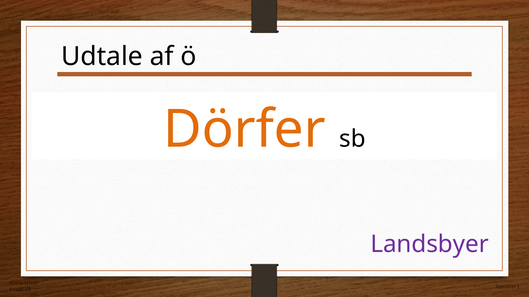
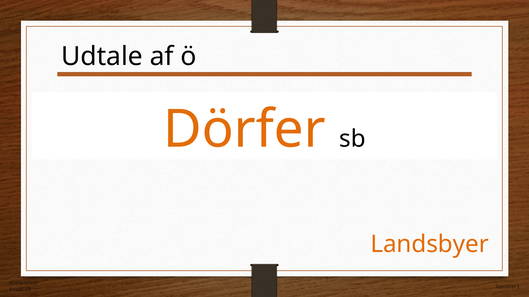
Landsbyer colour: purple -> orange (430, 245)
